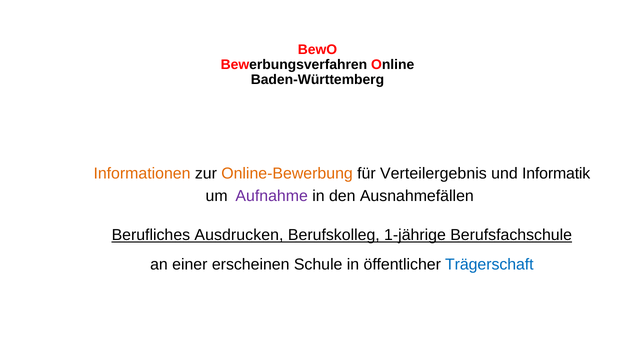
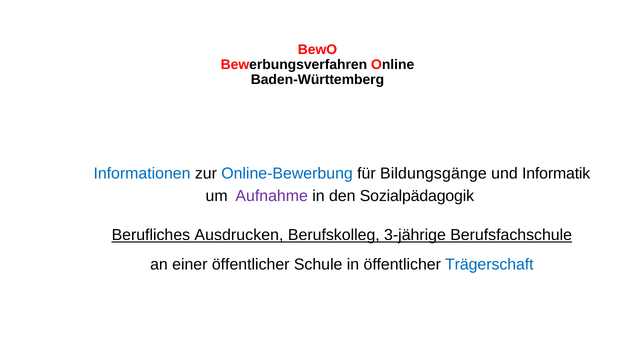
Informationen colour: orange -> blue (142, 173)
Online-Bewerbung colour: orange -> blue (287, 173)
Verteilergebnis: Verteilergebnis -> Bildungsgänge (433, 173)
Ausnahmefällen: Ausnahmefällen -> Sozialpädagogik (417, 196)
1-jährige: 1-jährige -> 3-jährige (415, 235)
einer erscheinen: erscheinen -> öffentlicher (251, 265)
